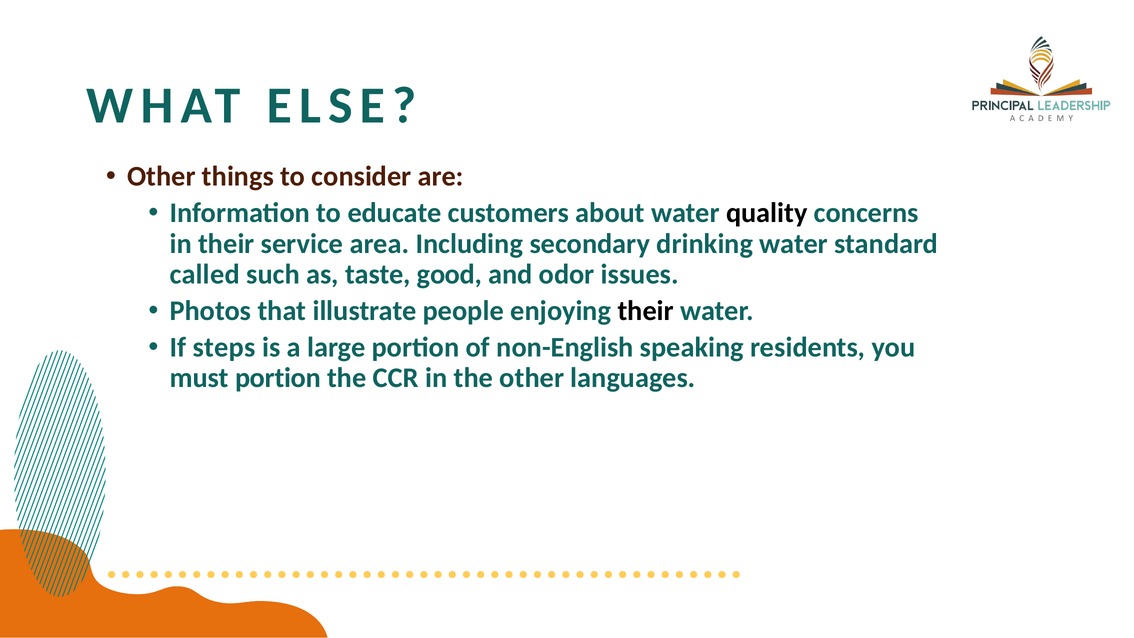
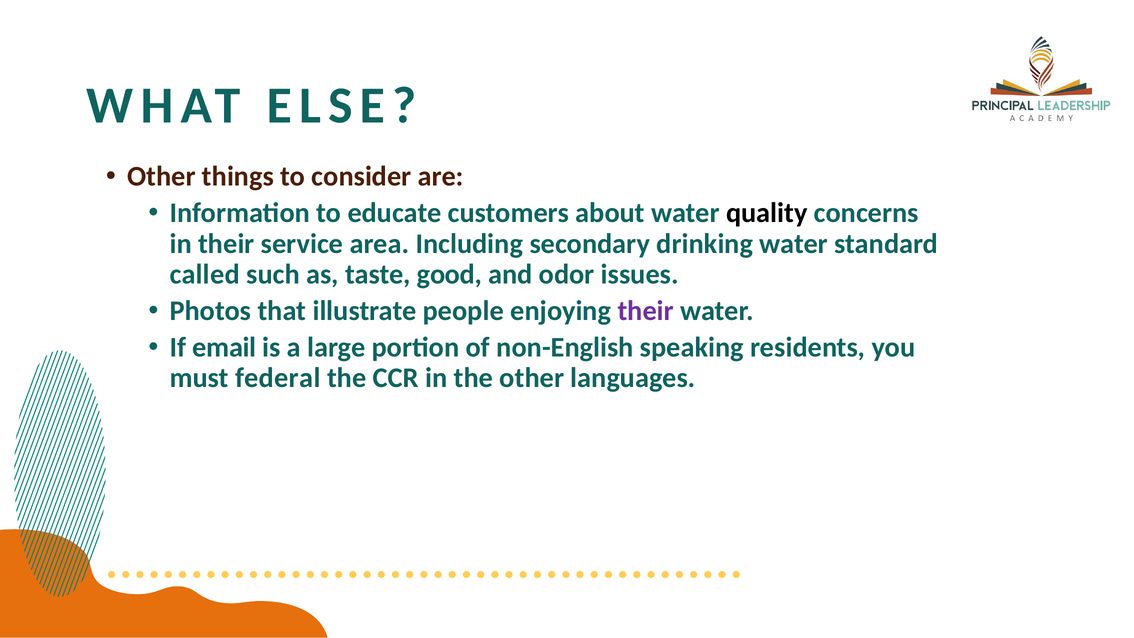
their colour: black -> purple (646, 311)
steps: steps -> email (224, 347)
must portion: portion -> federal (278, 378)
